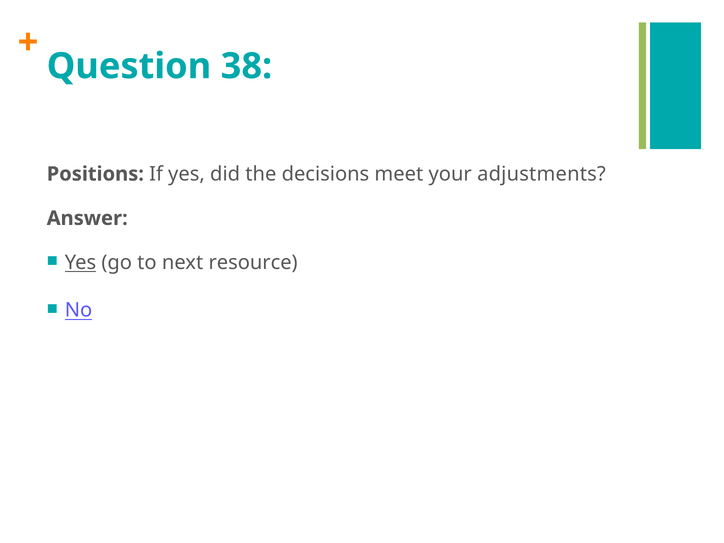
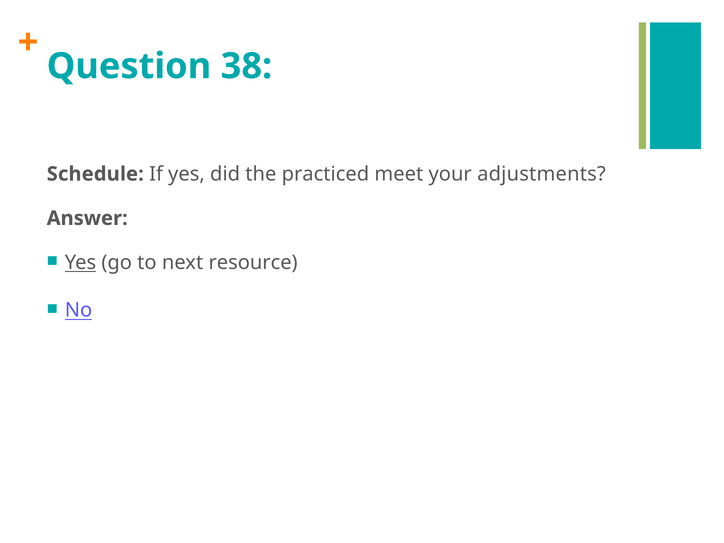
Positions: Positions -> Schedule (95, 174)
decisions: decisions -> practiced (325, 174)
